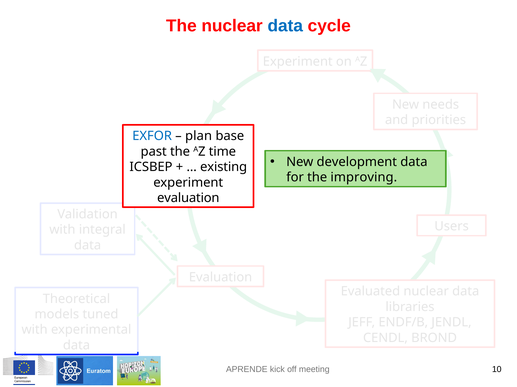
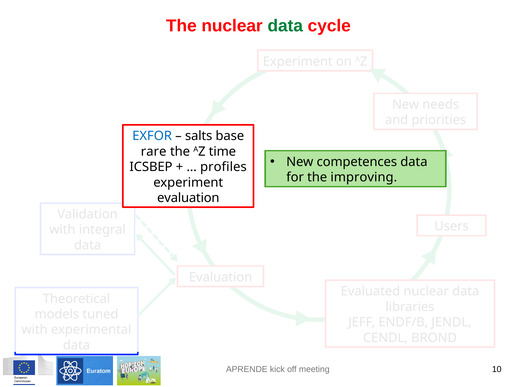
data colour: blue -> green (285, 26)
plan: plan -> salts (199, 136)
past: past -> rare (154, 152)
development: development -> competences (357, 162)
existing: existing -> profiles (223, 167)
